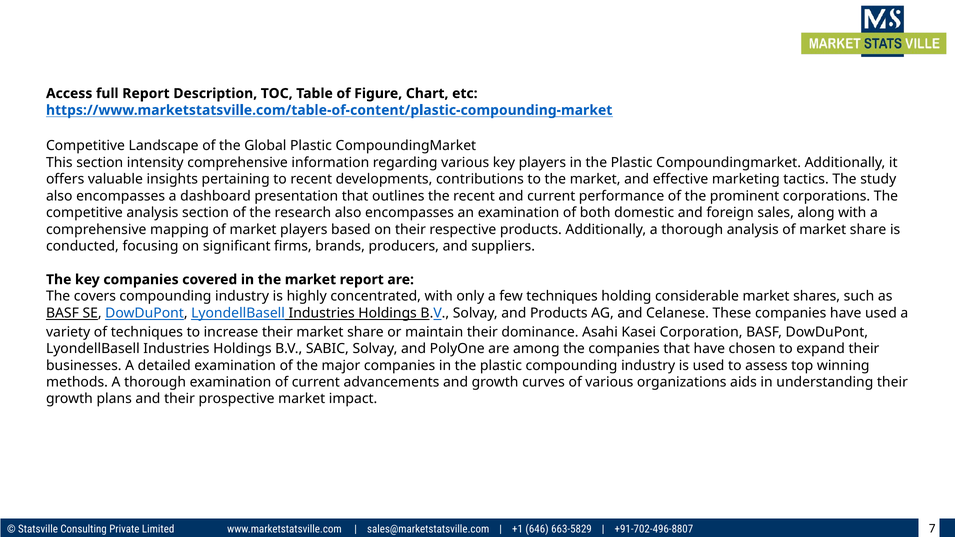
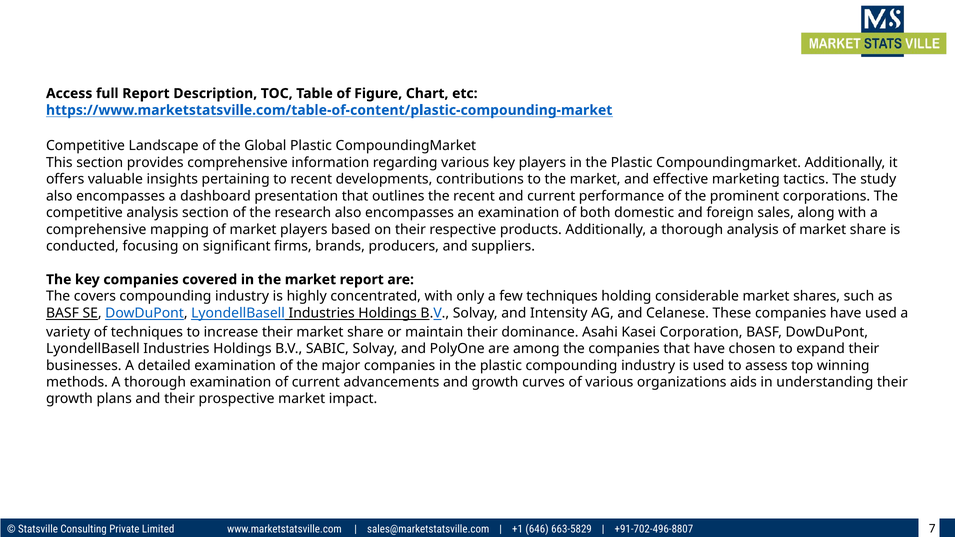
intensity: intensity -> provides (155, 163)
and Products: Products -> Intensity (559, 313)
